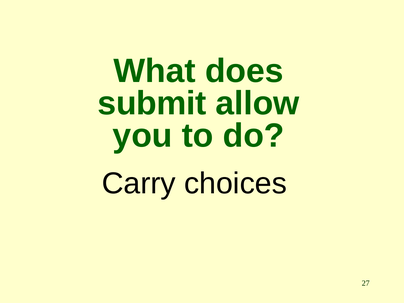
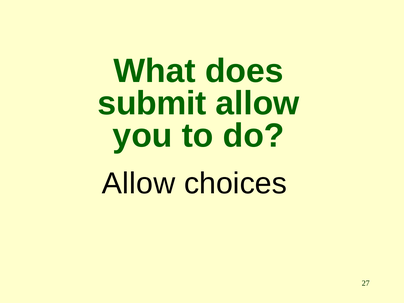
Carry: Carry -> Allow (139, 184)
